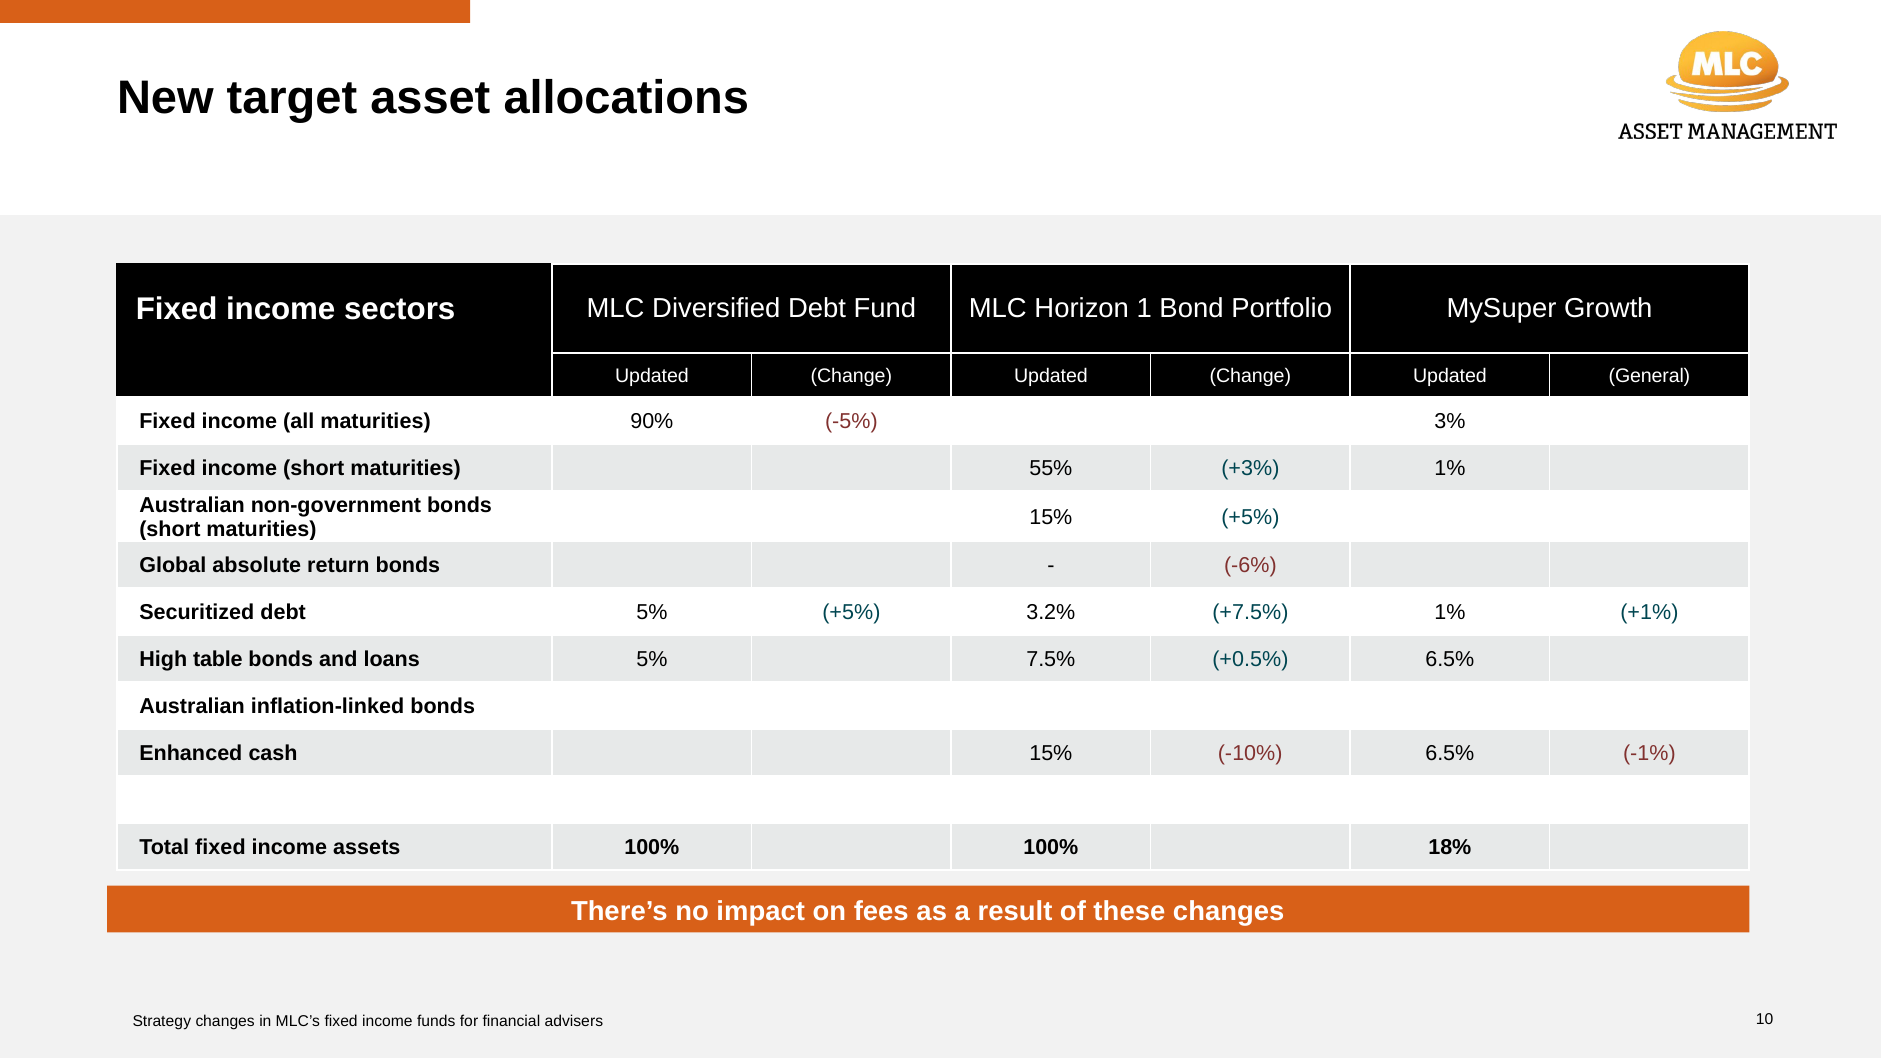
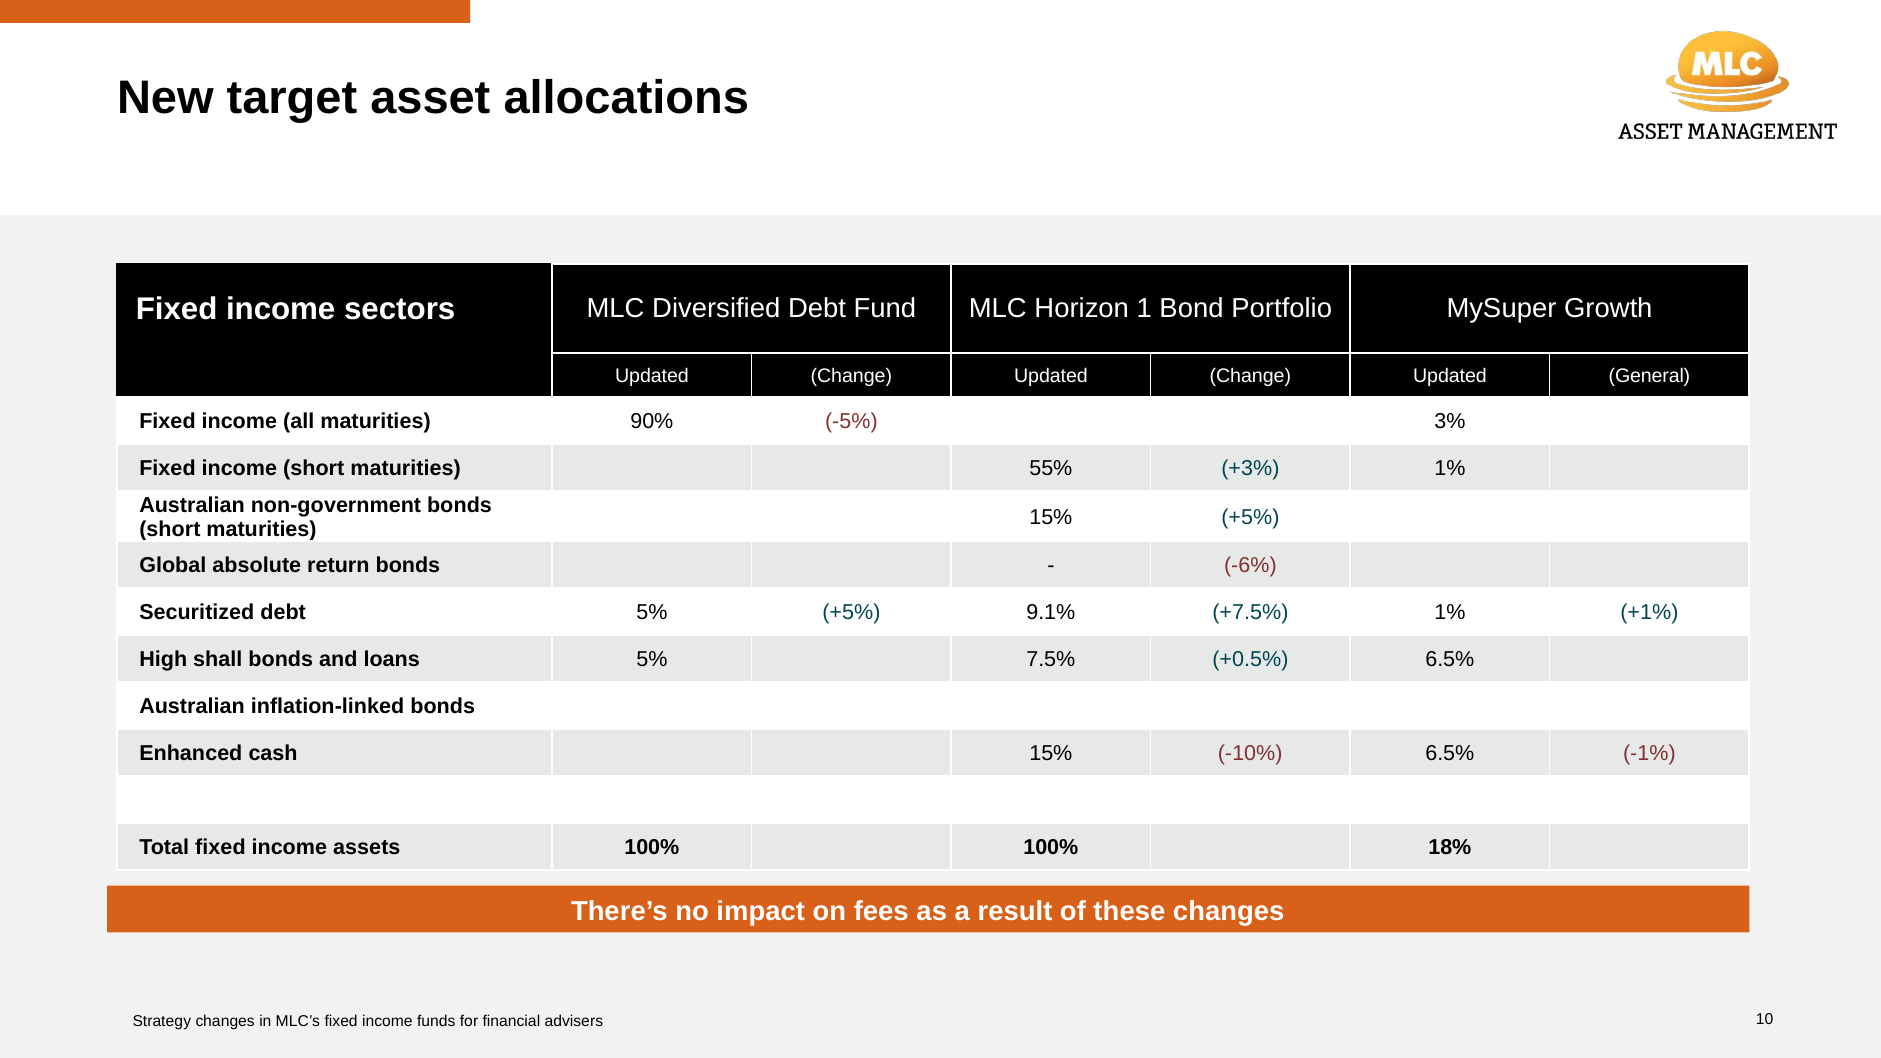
3.2%: 3.2% -> 9.1% (1051, 612)
table: table -> shall (218, 659)
